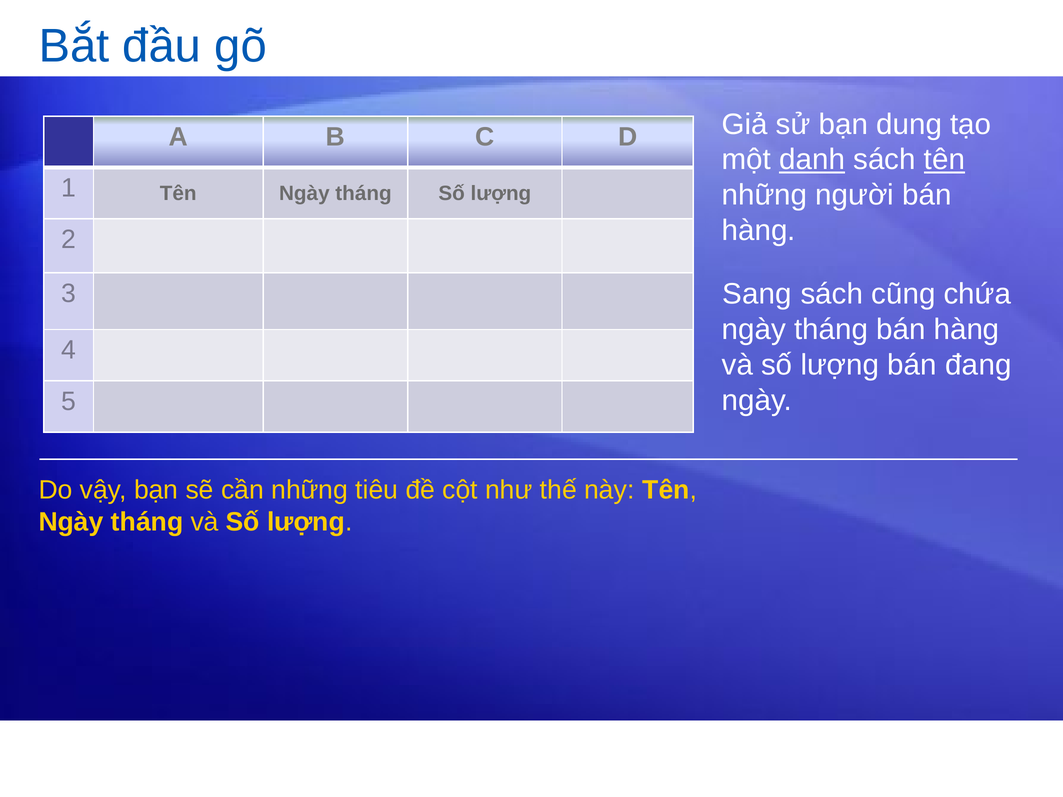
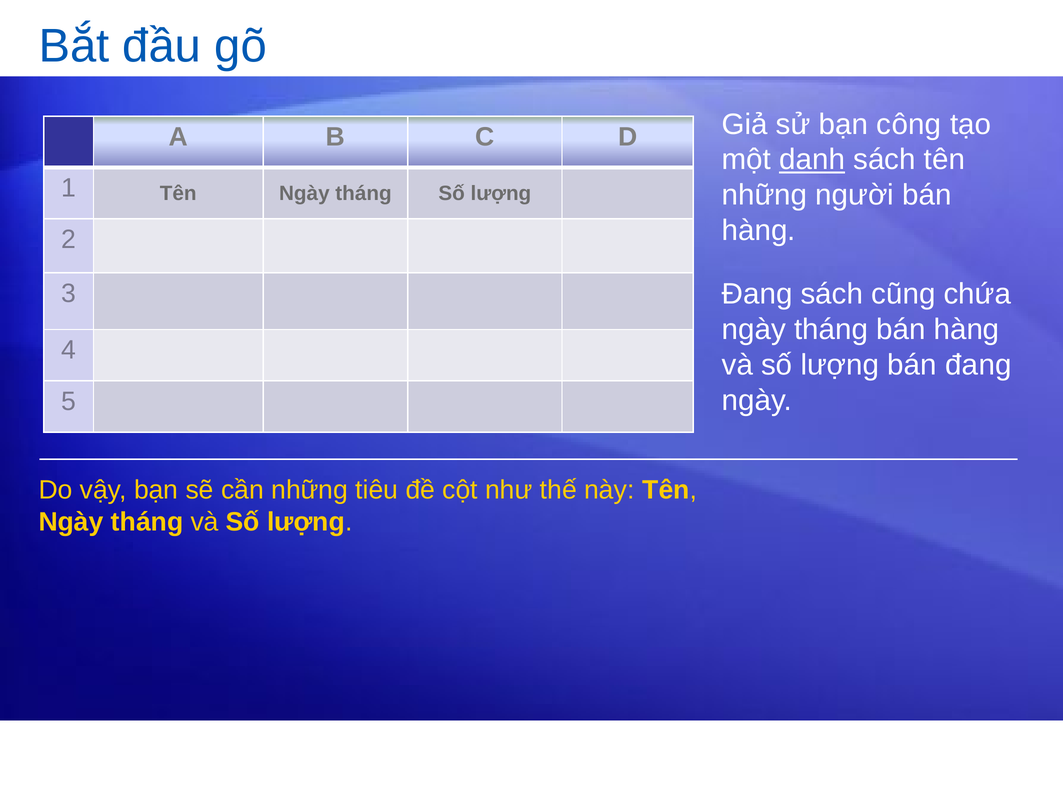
dung: dung -> công (909, 124)
tên underline: present -> none (944, 160)
Sang: Sang -> Đang (757, 294)
